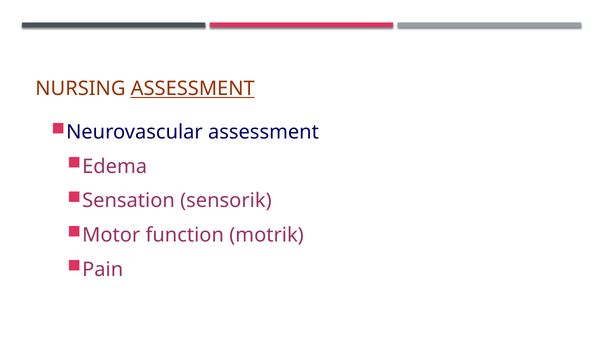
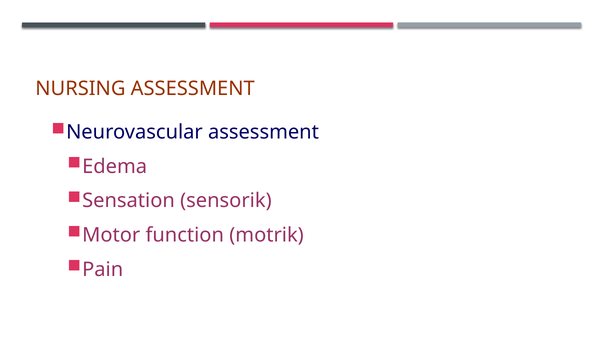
ASSESSMENT underline: present -> none (193, 89)
